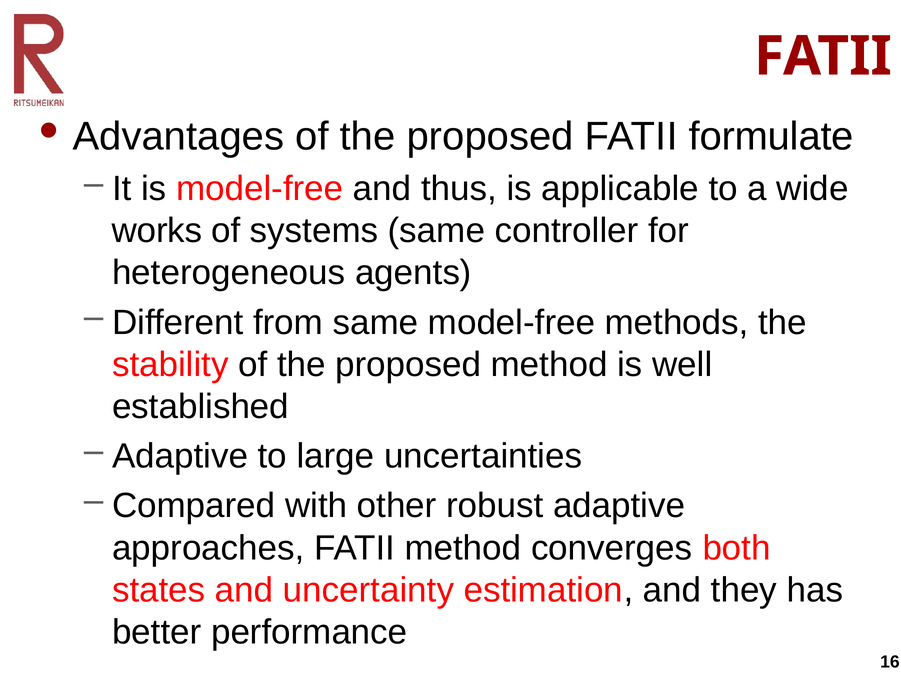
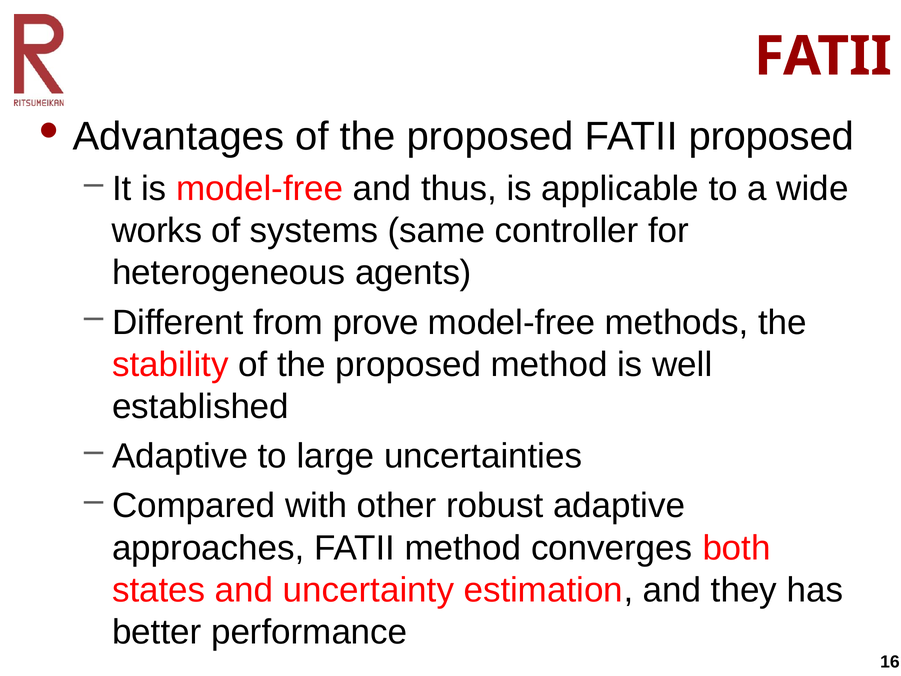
FATII formulate: formulate -> proposed (771, 136)
from same: same -> prove (376, 322)
